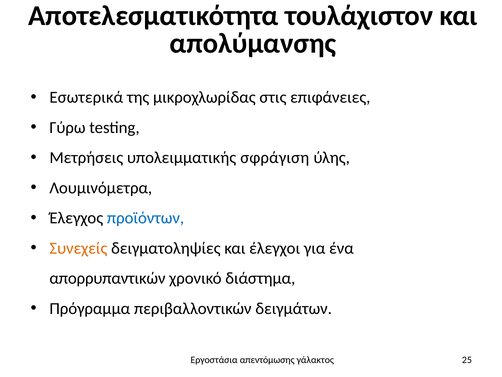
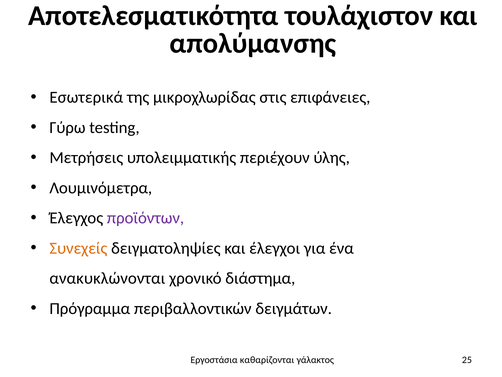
σφράγιση: σφράγιση -> περιέχουν (275, 158)
προϊόντων colour: blue -> purple (146, 218)
απορρυπαντικών: απορρυπαντικών -> ανακυκλώνονται (107, 278)
απεντόμωσης: απεντόμωσης -> καθαρίζονται (267, 359)
